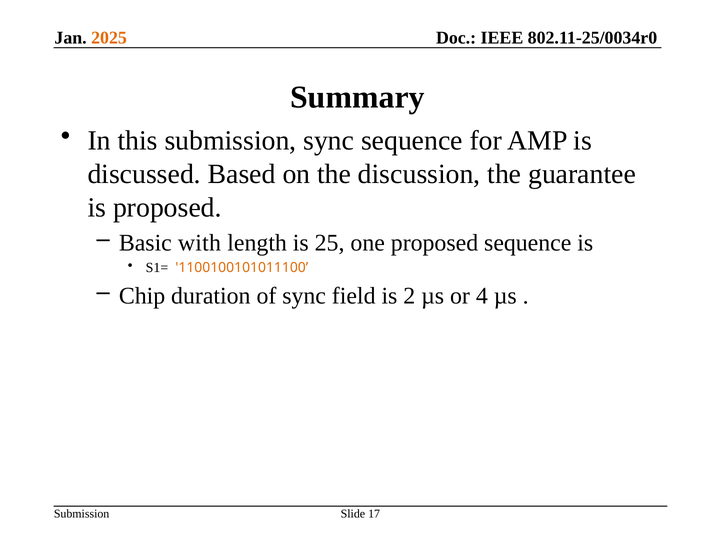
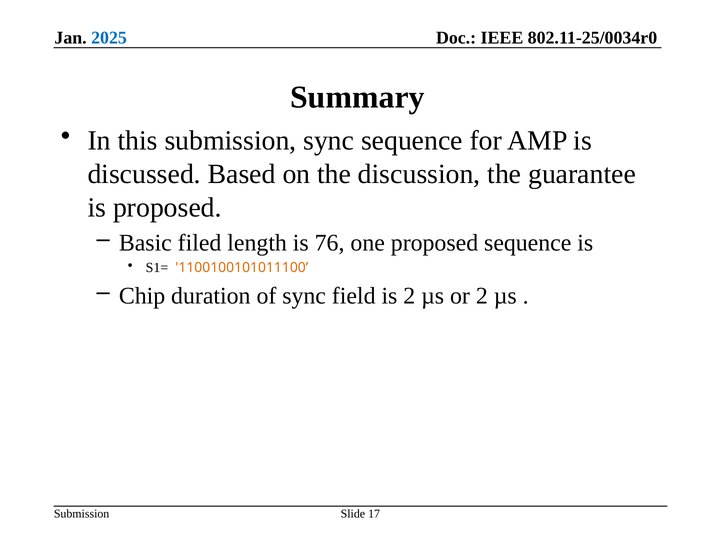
2025 colour: orange -> blue (109, 38)
with: with -> filed (200, 243)
25: 25 -> 76 (330, 243)
or 4: 4 -> 2 (482, 296)
